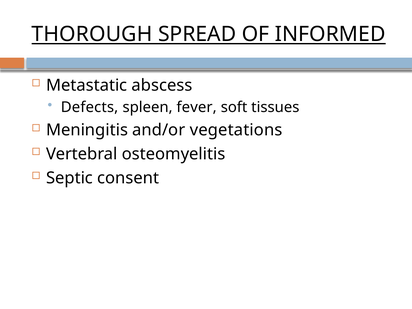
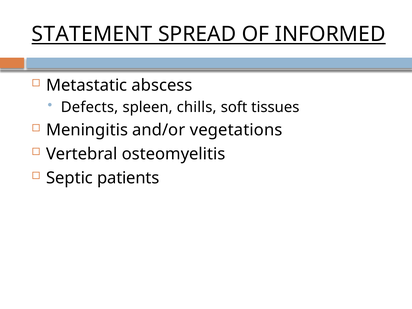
THOROUGH: THOROUGH -> STATEMENT (92, 34)
fever: fever -> chills (197, 107)
consent: consent -> patients (128, 178)
